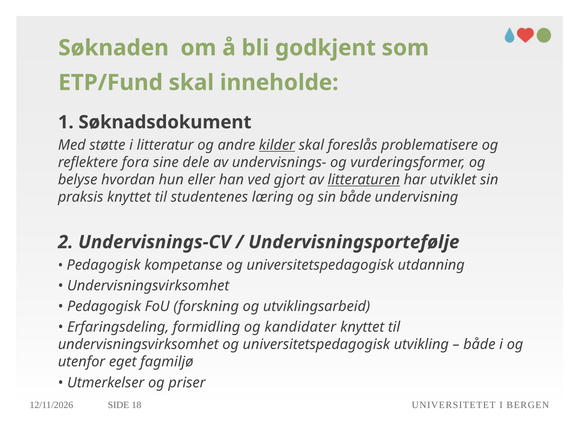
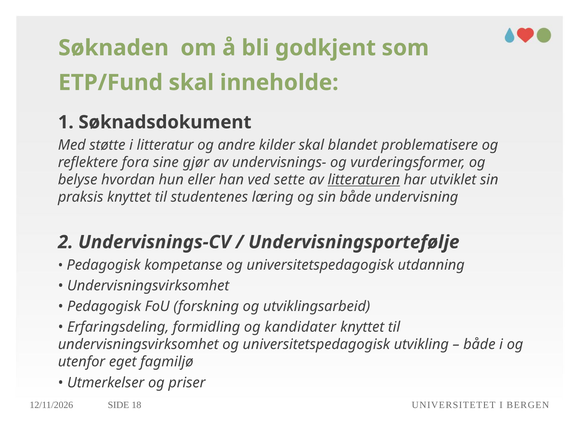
kilder underline: present -> none (277, 145)
foreslås: foreslås -> blandet (353, 145)
dele: dele -> gjør (196, 163)
gjort: gjort -> sette (289, 180)
